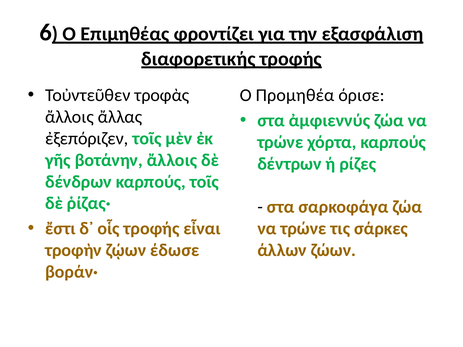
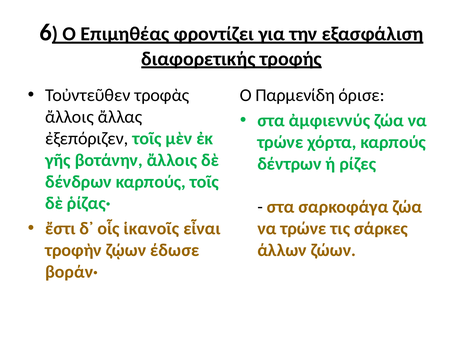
Προμηθέα: Προμηθέα -> Παρμενίδη (295, 95)
οἷς τροφής: τροφής -> ἱκανοῖς (151, 229)
